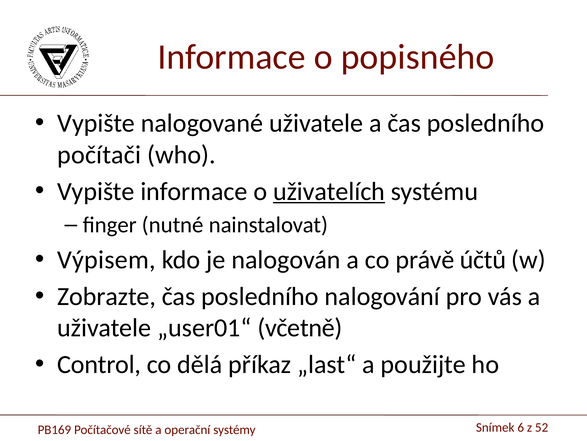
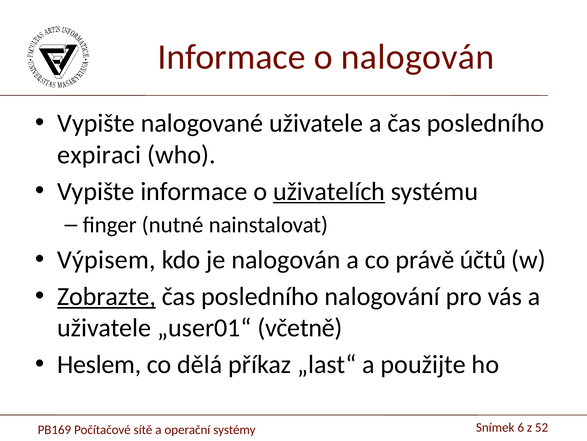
o popisného: popisného -> nalogován (417, 57)
počítači: počítači -> expiraci (99, 155)
Zobrazte underline: none -> present (107, 296)
Control: Control -> Heslem (99, 364)
